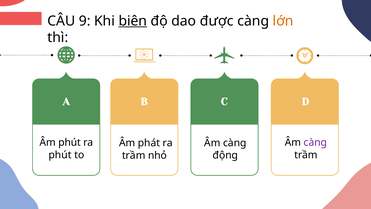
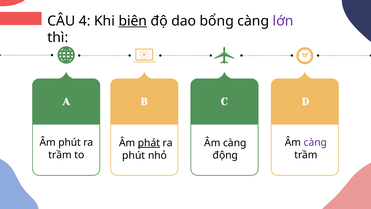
9: 9 -> 4 (85, 21)
được: được -> bổng (217, 21)
lớn colour: orange -> purple (283, 21)
phát underline: none -> present (149, 143)
phút: phút -> trầm (60, 155)
trầm: trầm -> phút (134, 155)
